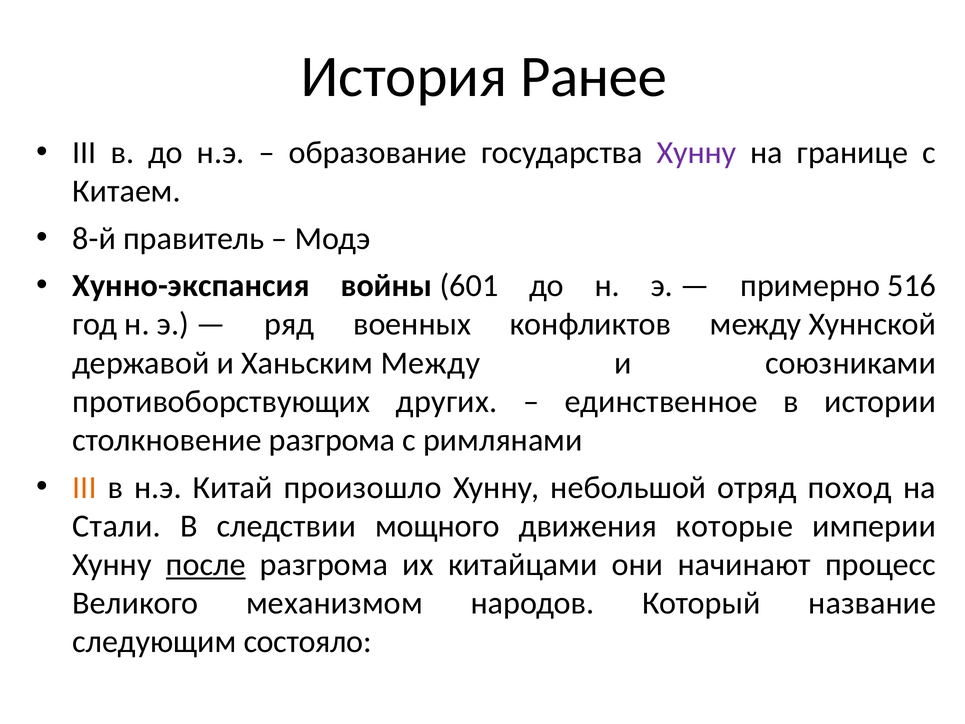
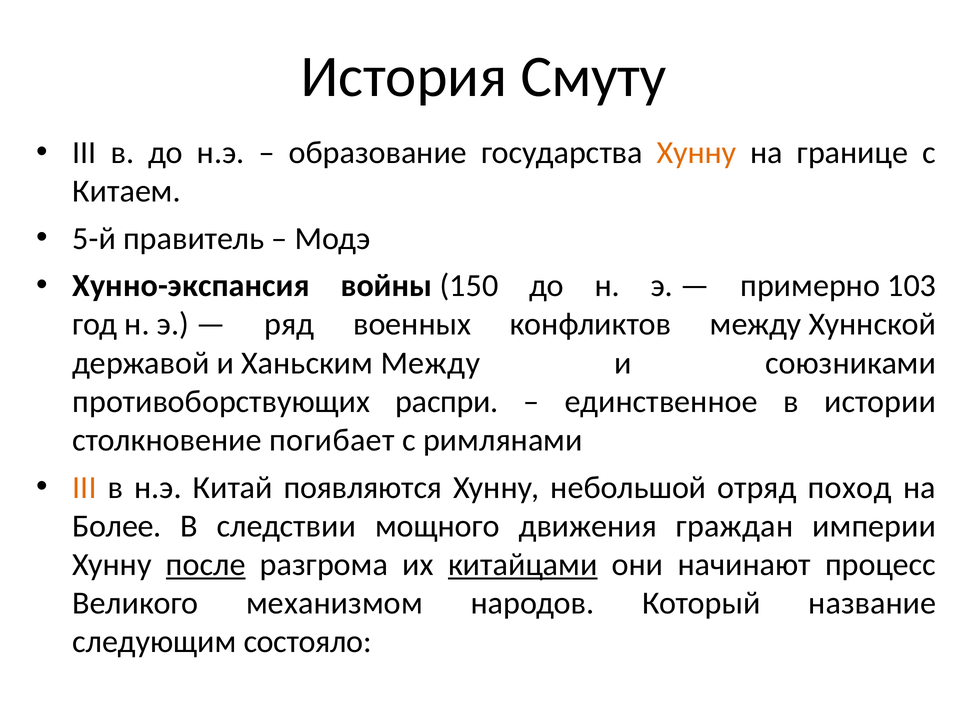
Ранее: Ранее -> Смуту (594, 77)
Хунну colour: purple -> orange (697, 153)
8-й: 8-й -> 5-й (94, 238)
601: 601 -> 150 (469, 286)
516: 516 -> 103 (912, 286)
других: других -> распри (447, 401)
столкновение разгрома: разгрома -> погибает (332, 440)
произошло: произошло -> появляются (363, 487)
Стали: Стали -> Более (117, 526)
которые: которые -> граждан (735, 526)
китайцами underline: none -> present (523, 564)
